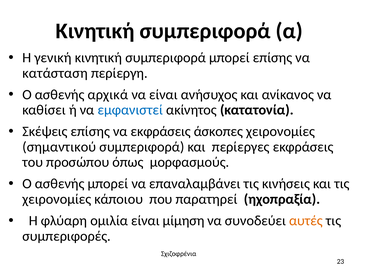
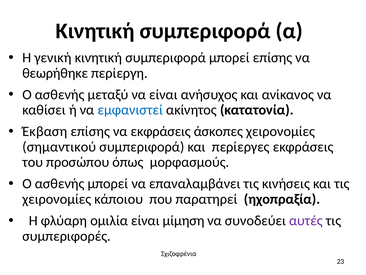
κατάσταση: κατάσταση -> θεωρήθηκε (55, 73)
αρχικά: αρχικά -> μεταξύ (108, 94)
Σκέψεις: Σκέψεις -> Έκβαση (45, 131)
αυτές colour: orange -> purple (306, 220)
